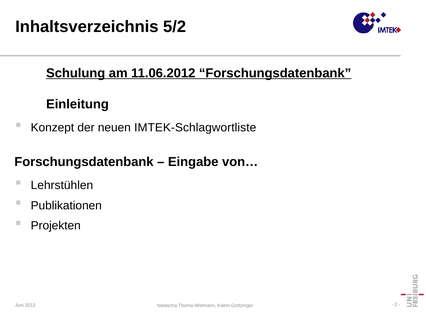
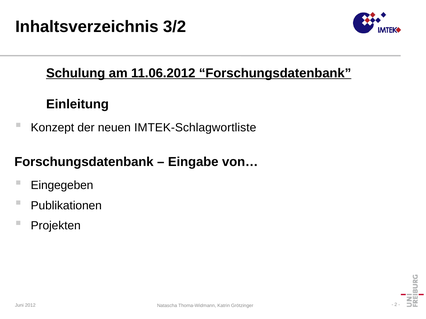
5/2: 5/2 -> 3/2 (175, 27)
Lehrstühlen: Lehrstühlen -> Eingegeben (62, 186)
